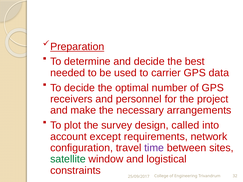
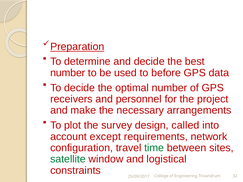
needed: needed -> number (68, 73)
carrier: carrier -> before (166, 73)
time colour: purple -> green (154, 148)
